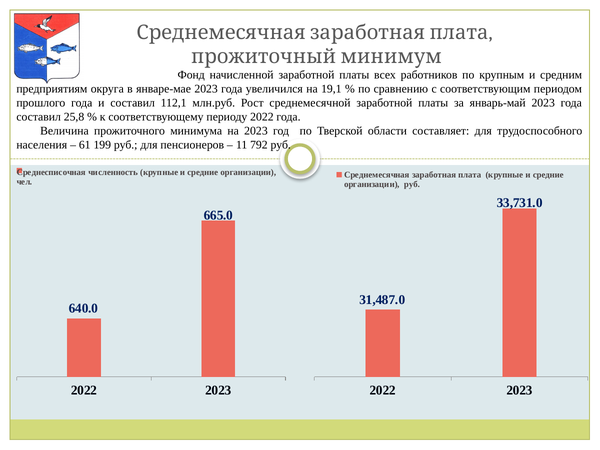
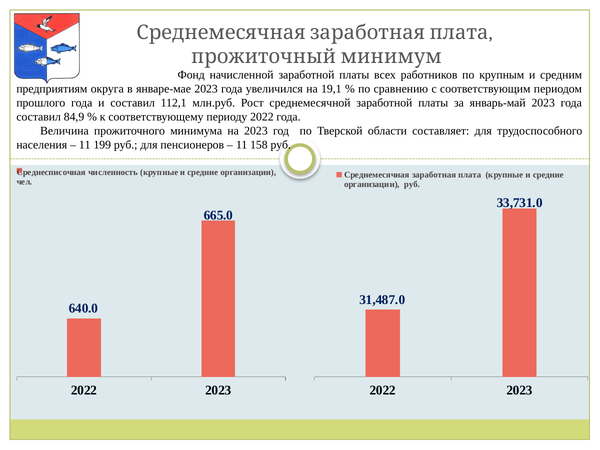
25,8: 25,8 -> 84,9 (74, 117)
61: 61 -> 11 (85, 145)
792: 792 -> 158 (259, 145)
